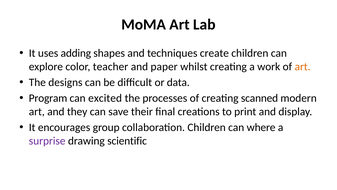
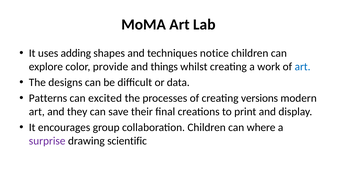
create: create -> notice (214, 53)
teacher: teacher -> provide (111, 67)
paper: paper -> things (164, 67)
art colour: orange -> blue (303, 67)
Program: Program -> Patterns (48, 98)
scanned: scanned -> versions (260, 98)
